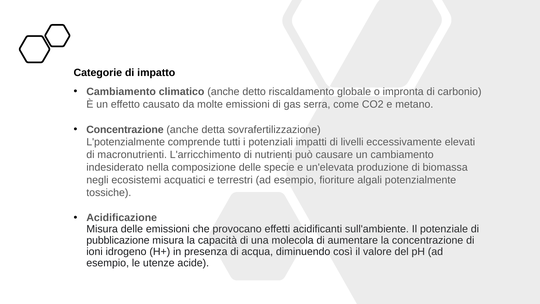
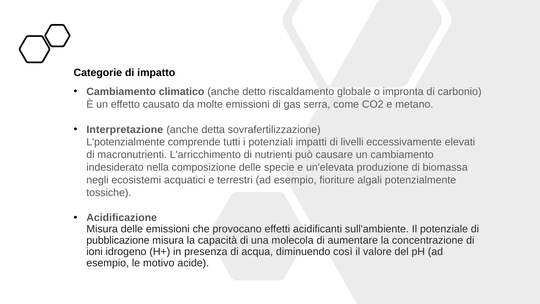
Concentrazione: Concentrazione -> Interpretazione (125, 129)
utenze: utenze -> motivo (159, 263)
